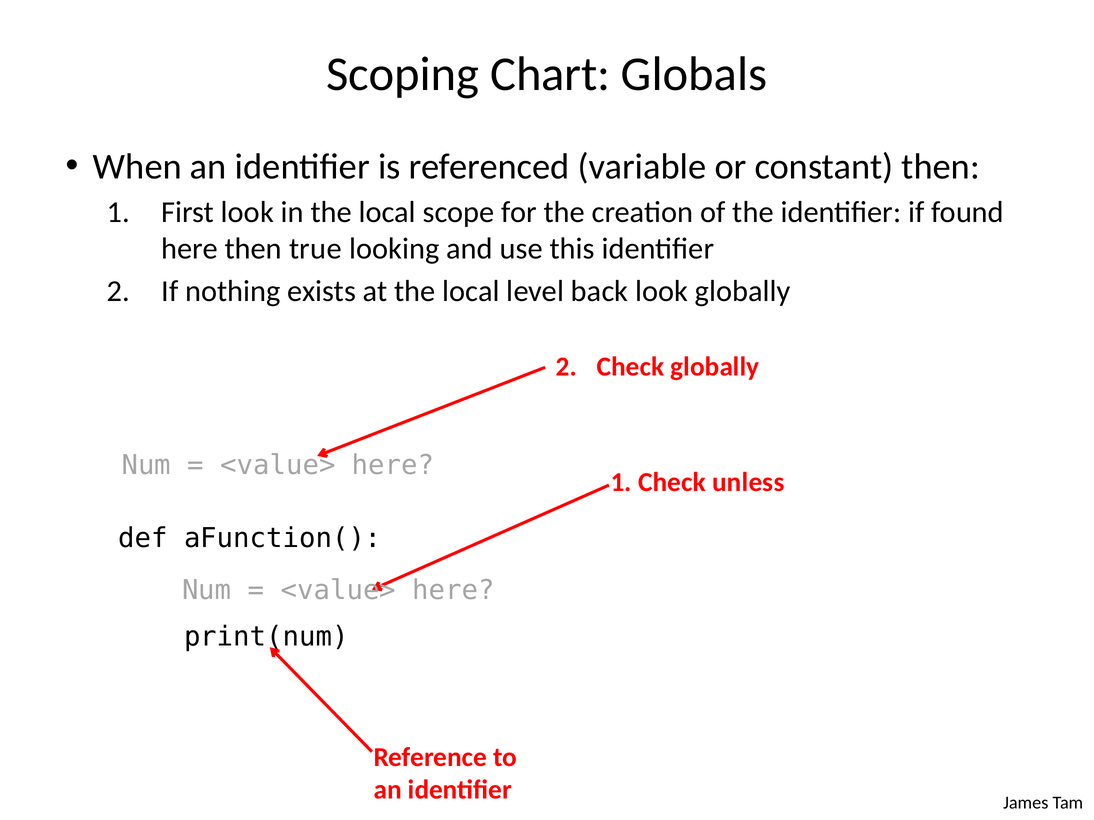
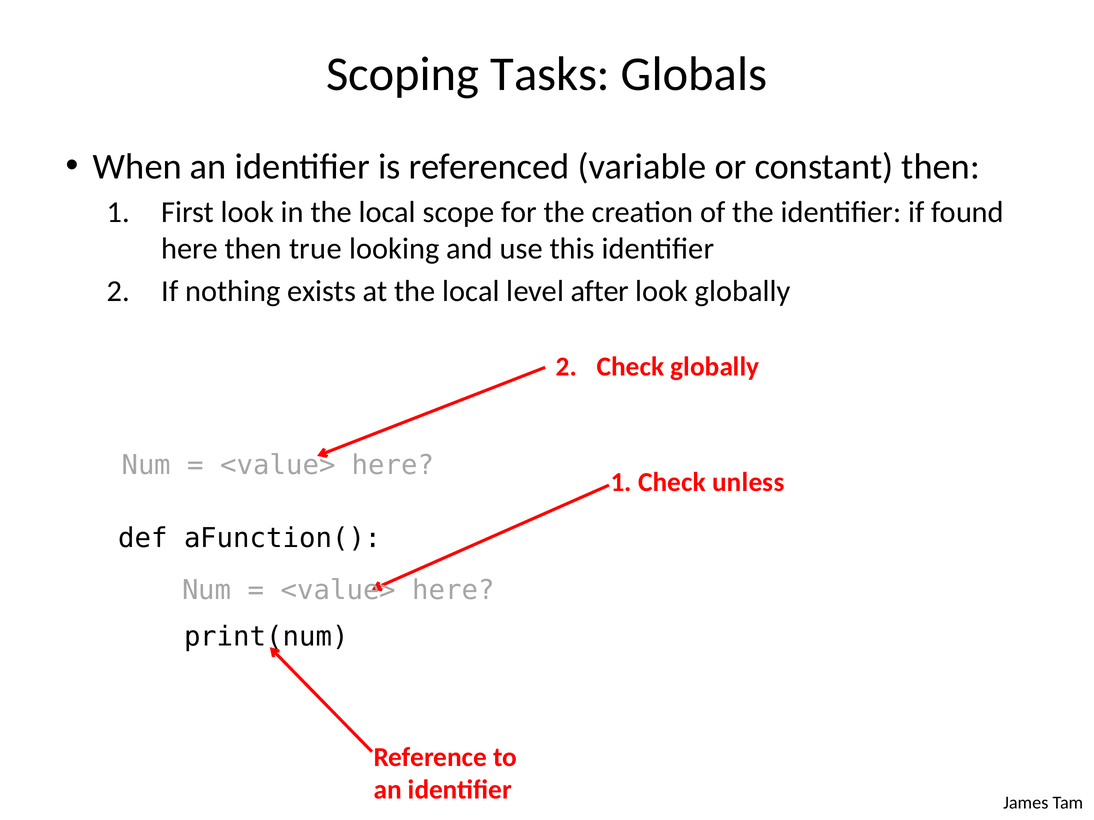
Chart: Chart -> Tasks (550, 74)
back: back -> after (600, 291)
